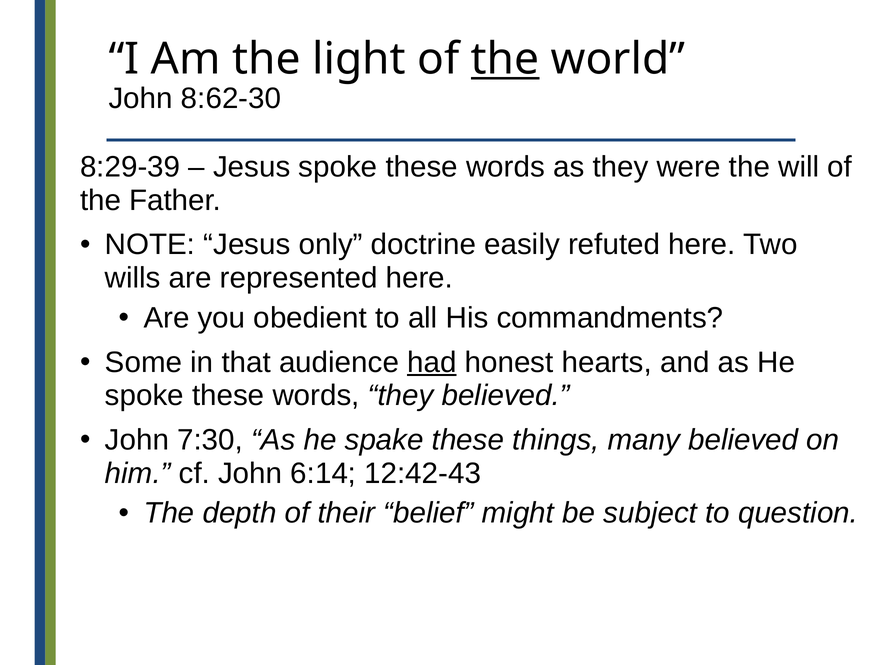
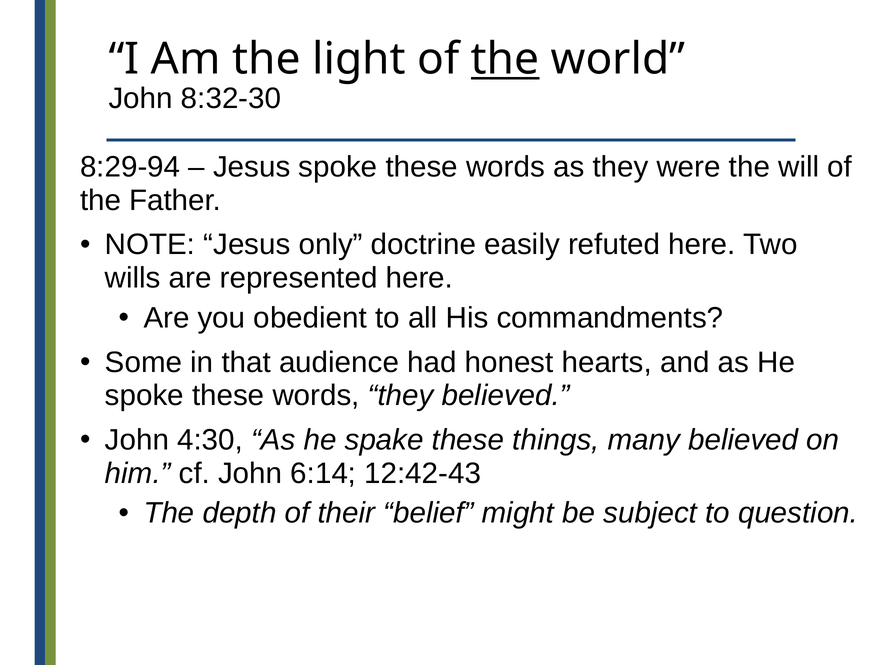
8:62-30: 8:62-30 -> 8:32-30 (231, 99)
8:29-39: 8:29-39 -> 8:29-94 (130, 167)
had underline: present -> none (432, 362)
7:30: 7:30 -> 4:30 (210, 440)
